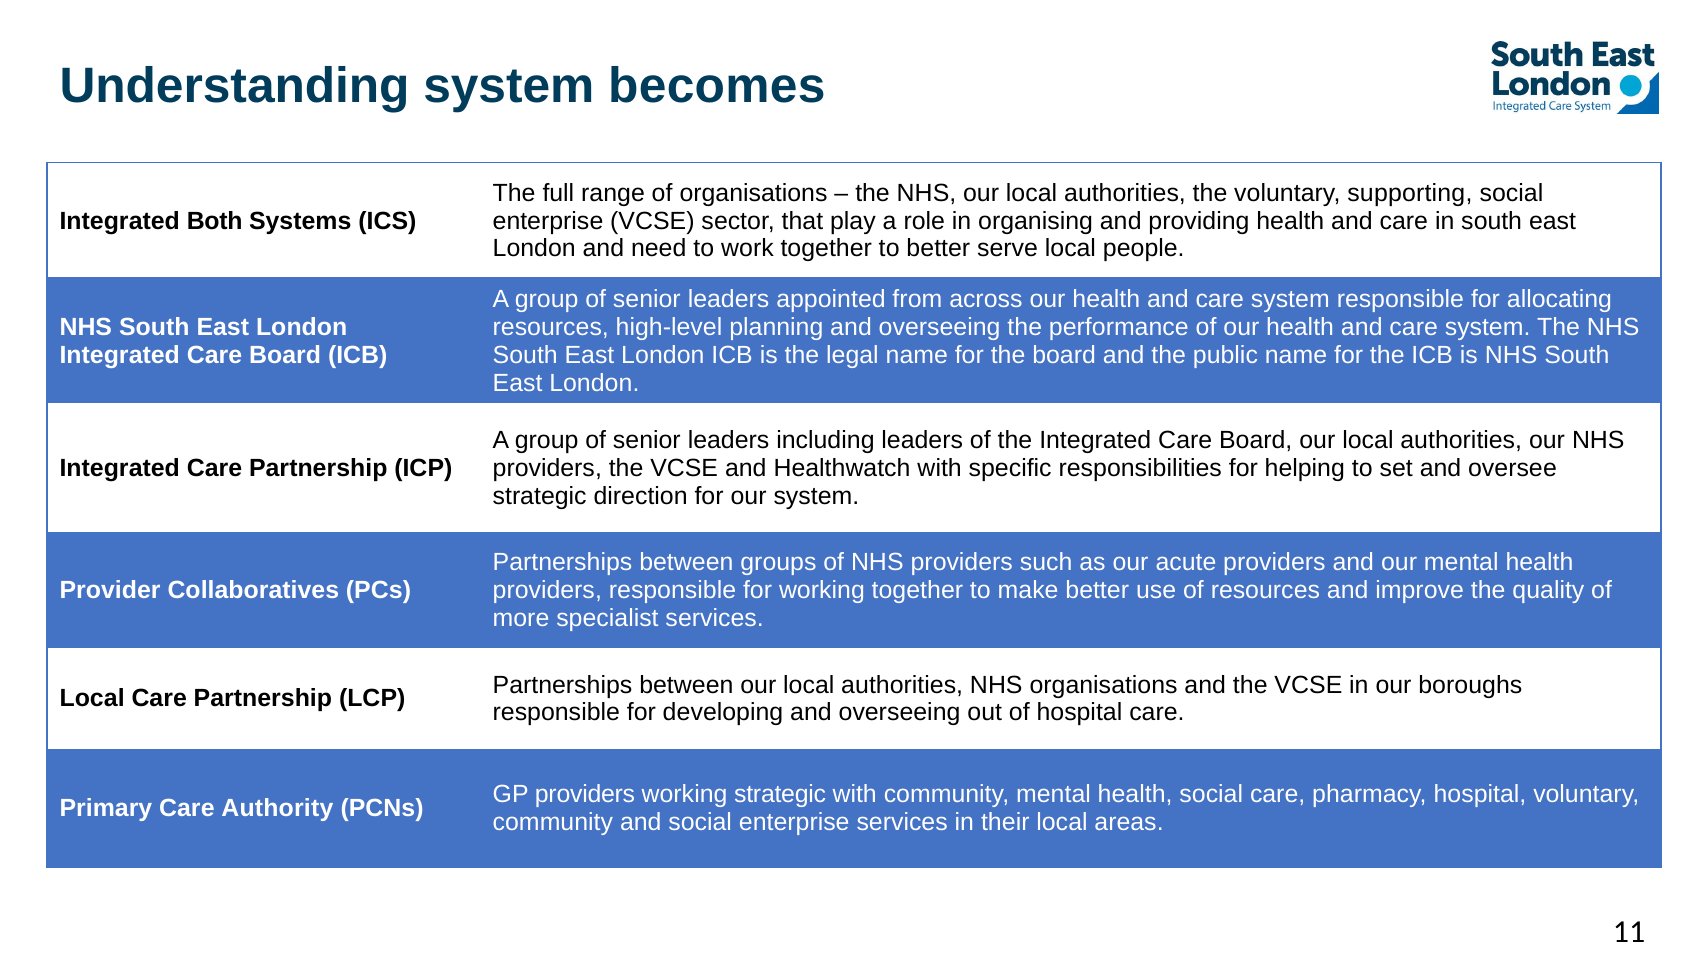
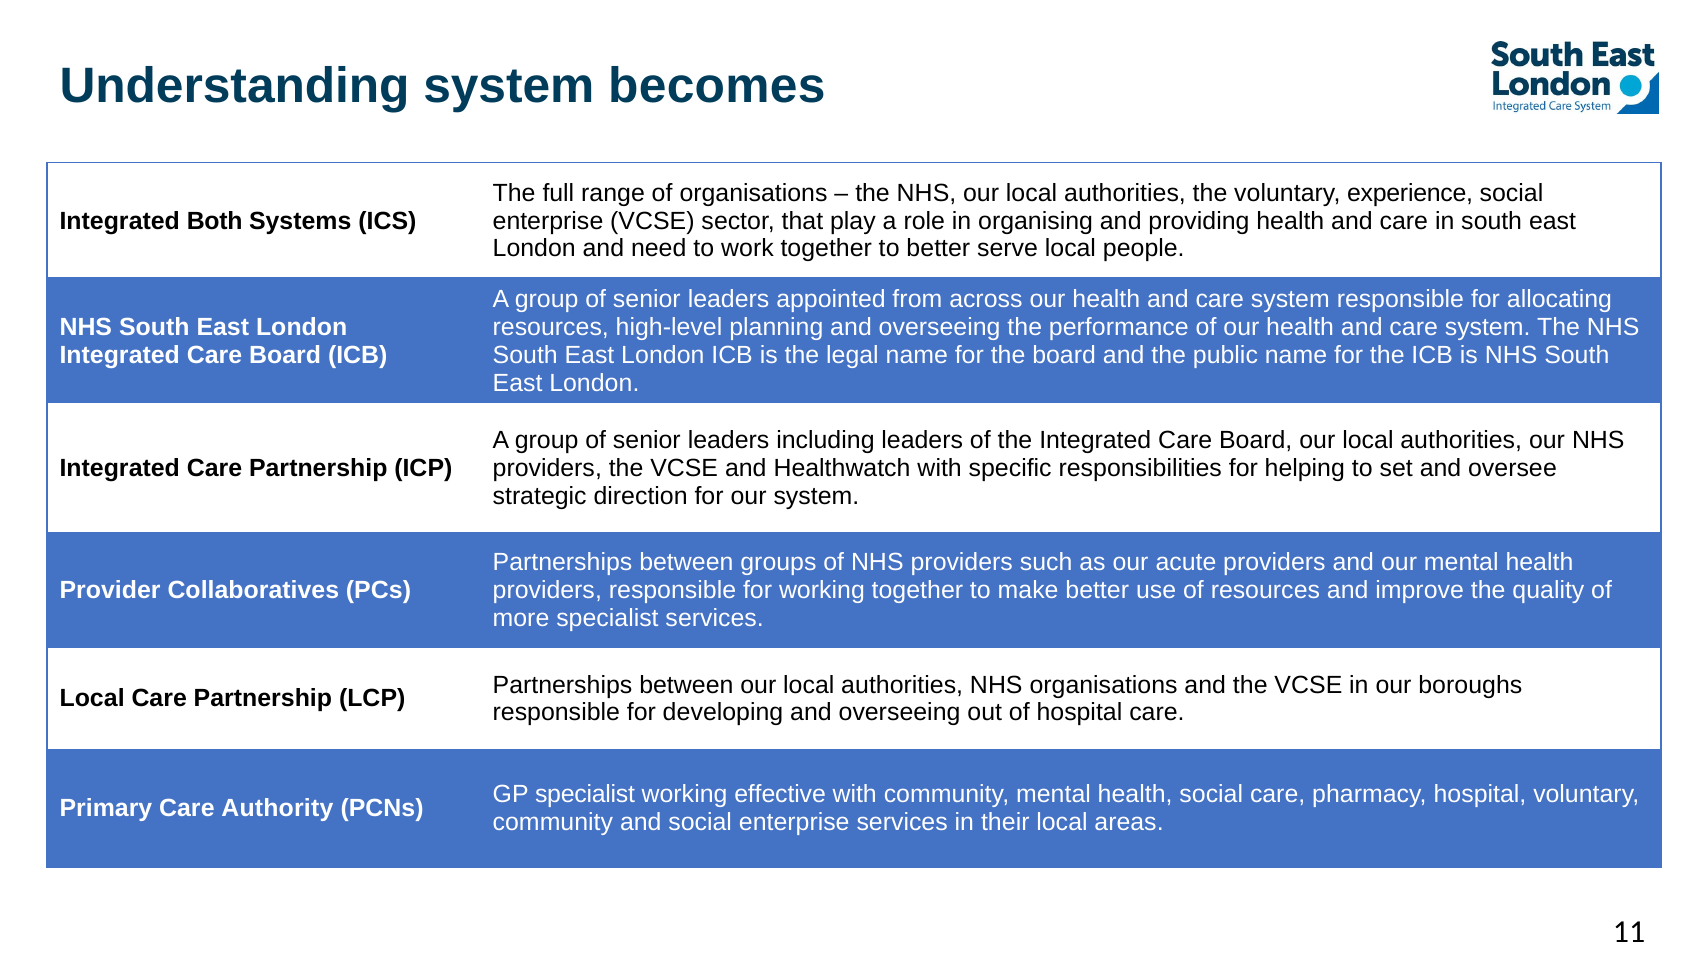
supporting: supporting -> experience (1410, 193)
GP providers: providers -> specialist (585, 795)
working strategic: strategic -> effective (780, 795)
